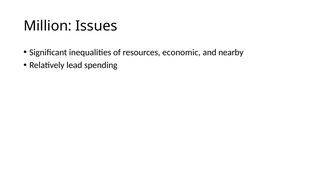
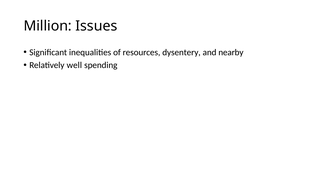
economic: economic -> dysentery (181, 52)
lead: lead -> well (74, 65)
